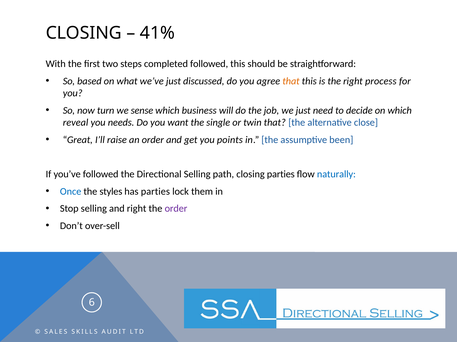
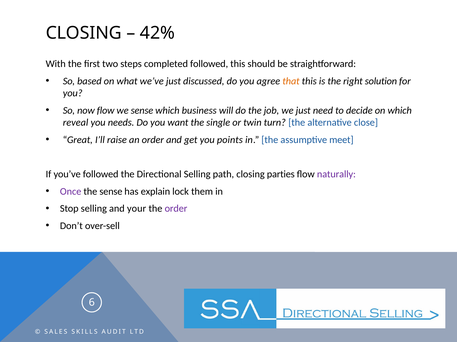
41%: 41% -> 42% (157, 33)
process: process -> solution (381, 81)
now turn: turn -> flow (106, 111)
twin that: that -> turn (275, 123)
been: been -> meet (341, 140)
naturally colour: blue -> purple (336, 175)
Once colour: blue -> purple (71, 192)
the styles: styles -> sense (111, 192)
has parties: parties -> explain (155, 192)
and right: right -> your (137, 209)
